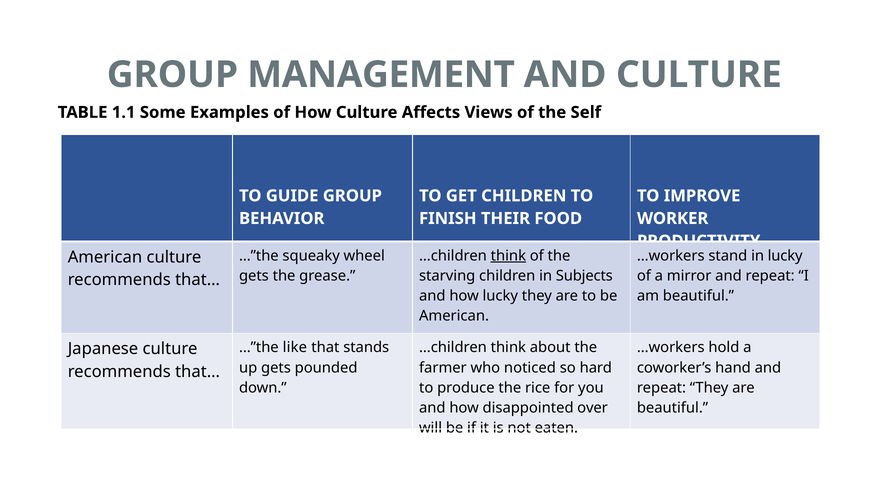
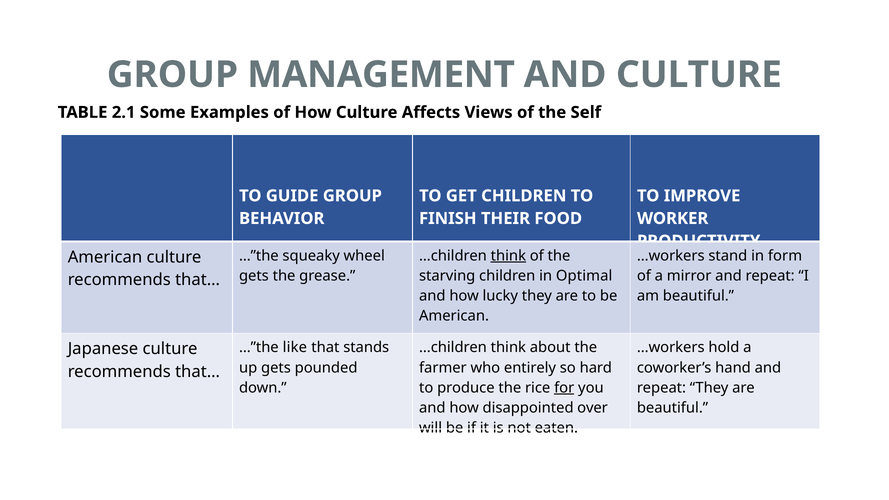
1.1: 1.1 -> 2.1 (124, 112)
in lucky: lucky -> form (785, 256)
Subjects: Subjects -> Optimal (584, 276)
noticed: noticed -> entirely (530, 368)
for underline: none -> present (564, 388)
